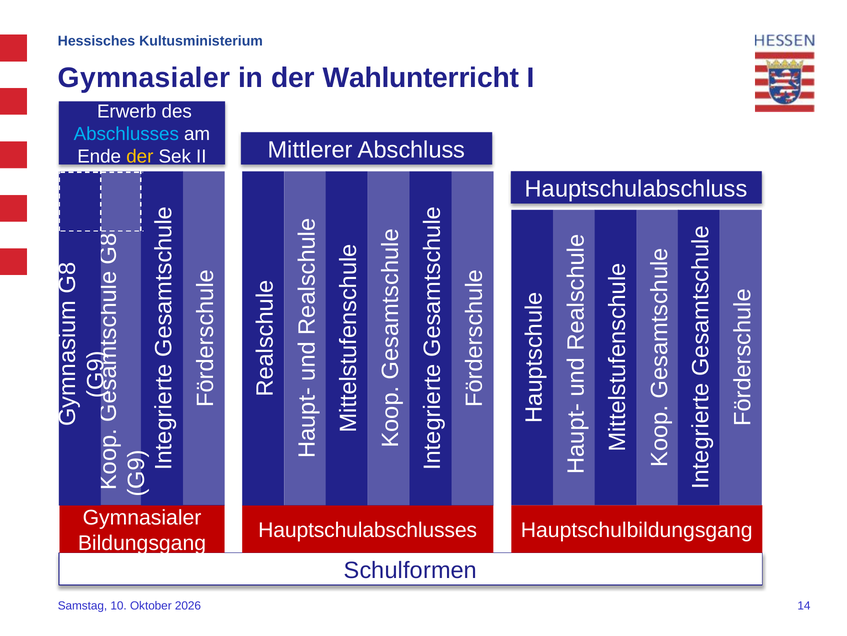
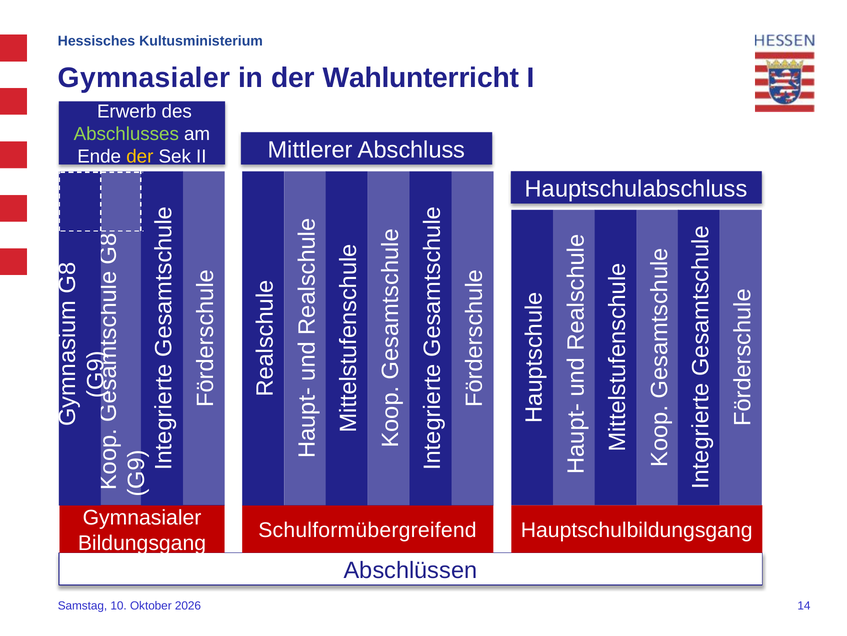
Abschlusses colour: light blue -> light green (126, 134)
Hauptschulabschlusses: Hauptschulabschlusses -> Schulformübergreifend (367, 530)
Schulformen: Schulformen -> Abschlüssen (411, 570)
